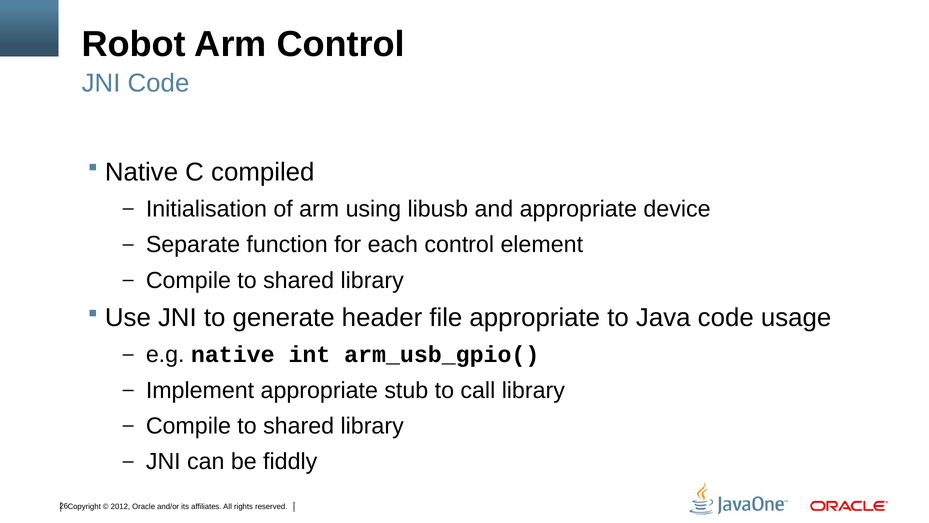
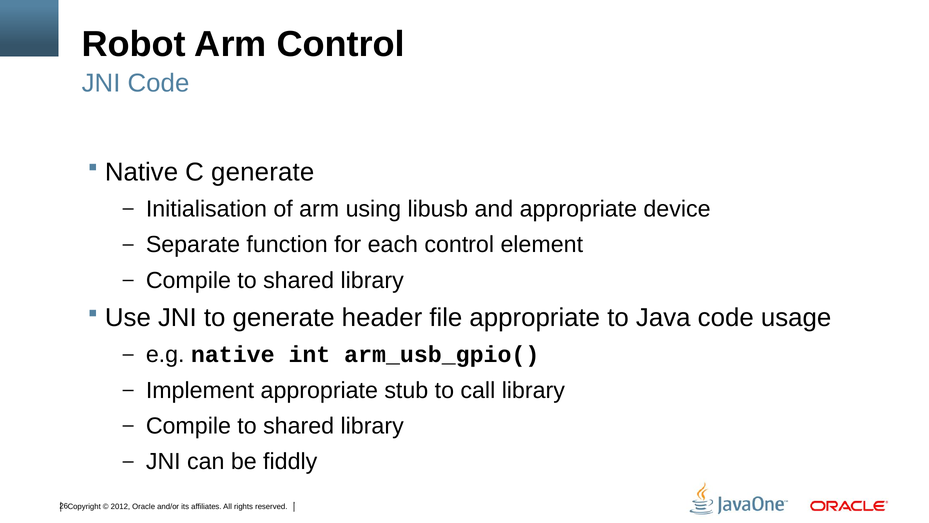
C compiled: compiled -> generate (263, 172)
